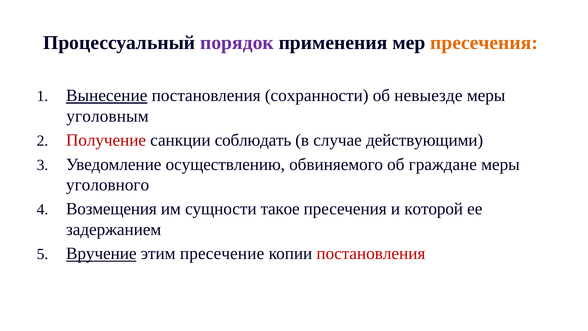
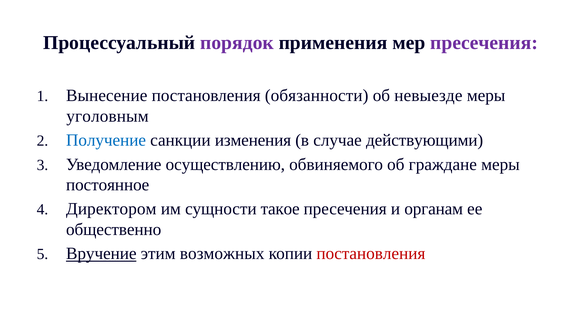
пресечения colour: orange -> purple (484, 43)
Вынесение underline: present -> none (107, 96)
сохранности: сохранности -> обязанности (317, 96)
Получение colour: red -> blue (106, 140)
соблюдать: соблюдать -> изменения (253, 140)
уголовного: уголовного -> постоянное (108, 185)
Возмещения: Возмещения -> Директором (111, 209)
которой: которой -> органам (434, 209)
задержанием: задержанием -> общественно (114, 229)
пресечение: пресечение -> возможных (222, 253)
